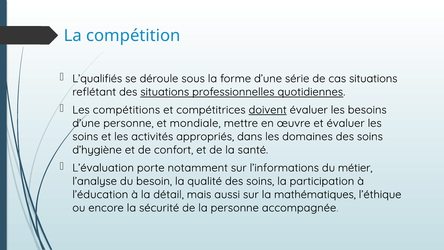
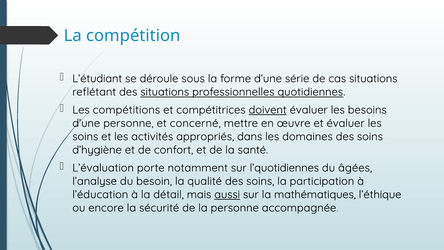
L’qualifiés: L’qualifiés -> L’étudiant (97, 78)
mondiale: mondiale -> concerné (195, 123)
l’informations: l’informations -> l’quotidiennes (284, 168)
métier: métier -> âgées (355, 168)
aussi underline: none -> present (227, 194)
